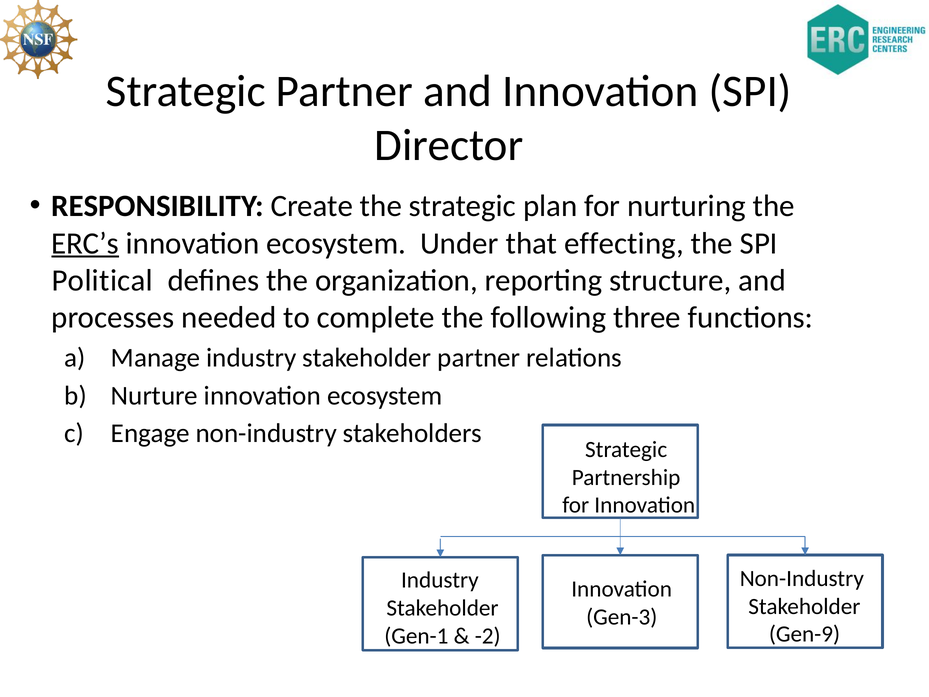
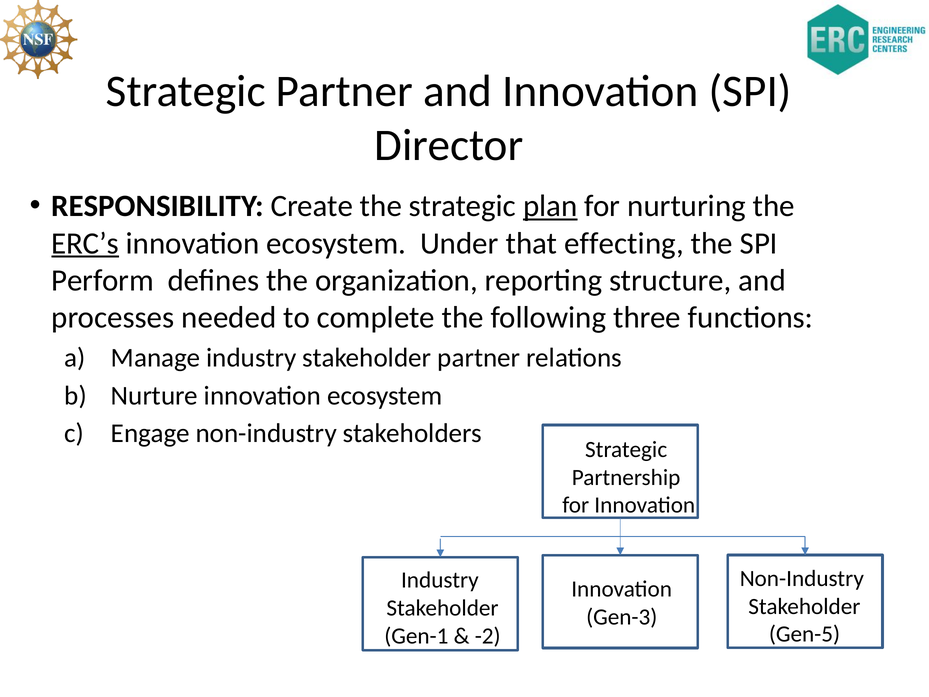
plan underline: none -> present (550, 206)
Political: Political -> Perform (103, 280)
Gen-9: Gen-9 -> Gen-5 (804, 634)
